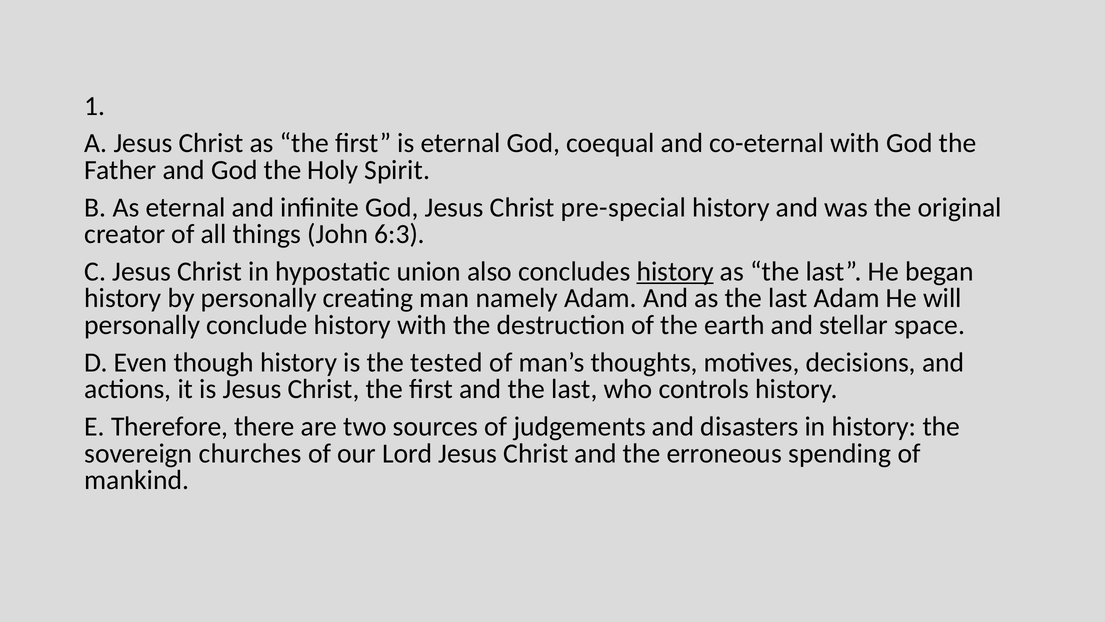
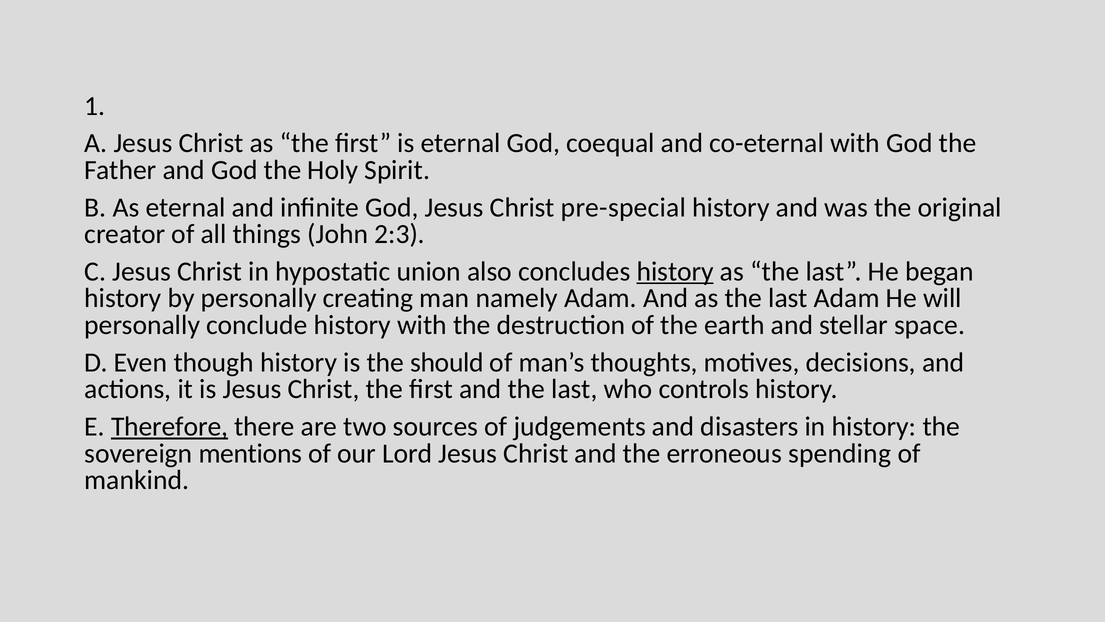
6:3: 6:3 -> 2:3 (400, 234)
tested: tested -> should (447, 362)
Therefore underline: none -> present (170, 426)
churches: churches -> mentions (250, 453)
